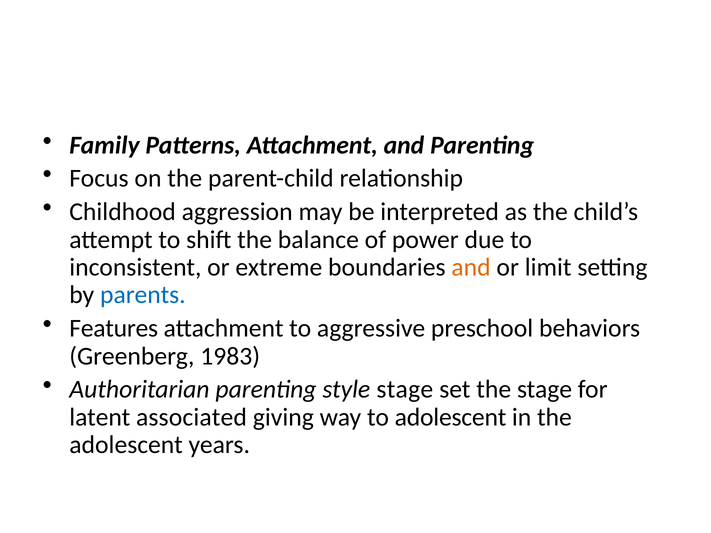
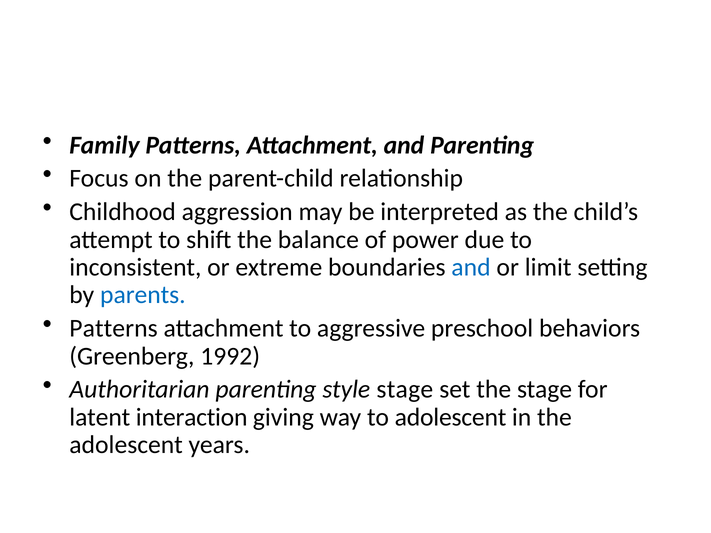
and colour: orange -> blue (471, 267)
Features: Features -> Patterns (114, 328)
1983: 1983 -> 1992 (230, 356)
associated: associated -> interaction (192, 417)
